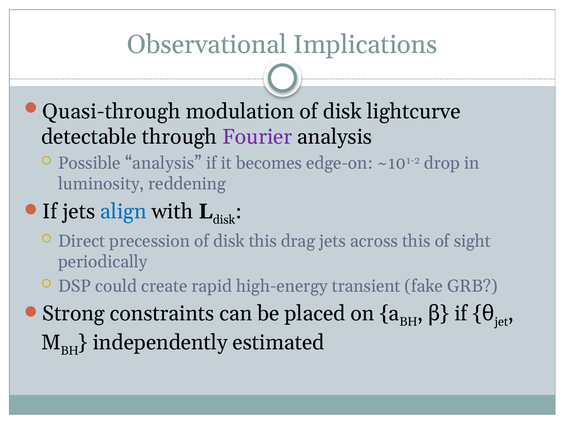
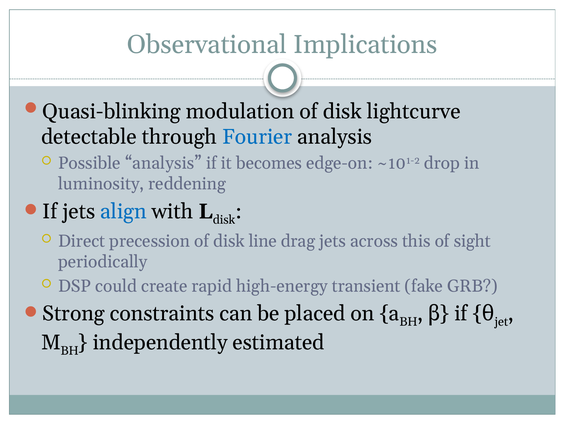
Quasi-through: Quasi-through -> Quasi-blinking (111, 111)
Fourier colour: purple -> blue (257, 137)
disk this: this -> line (263, 241)
